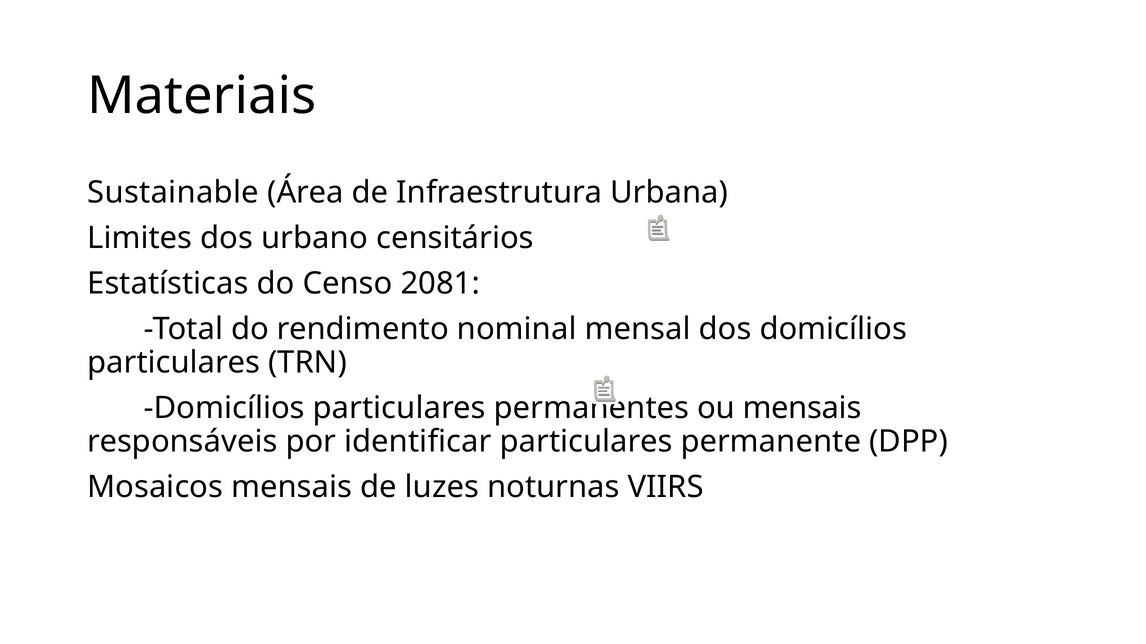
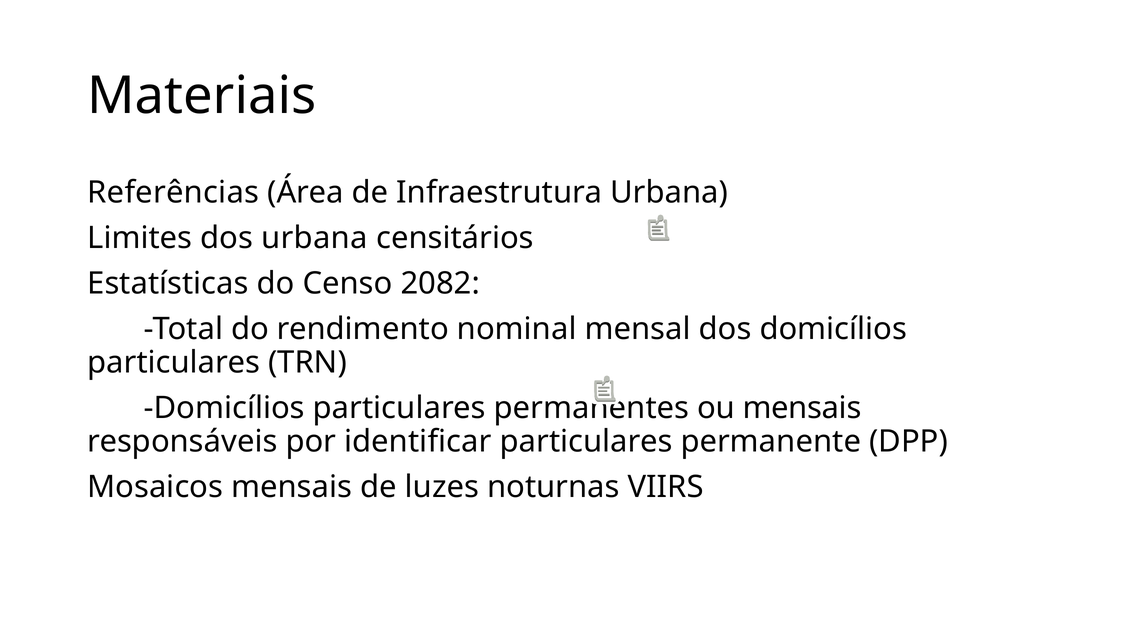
Sustainable: Sustainable -> Referências (173, 193)
dos urbano: urbano -> urbana (314, 238)
2081: 2081 -> 2082 (440, 284)
